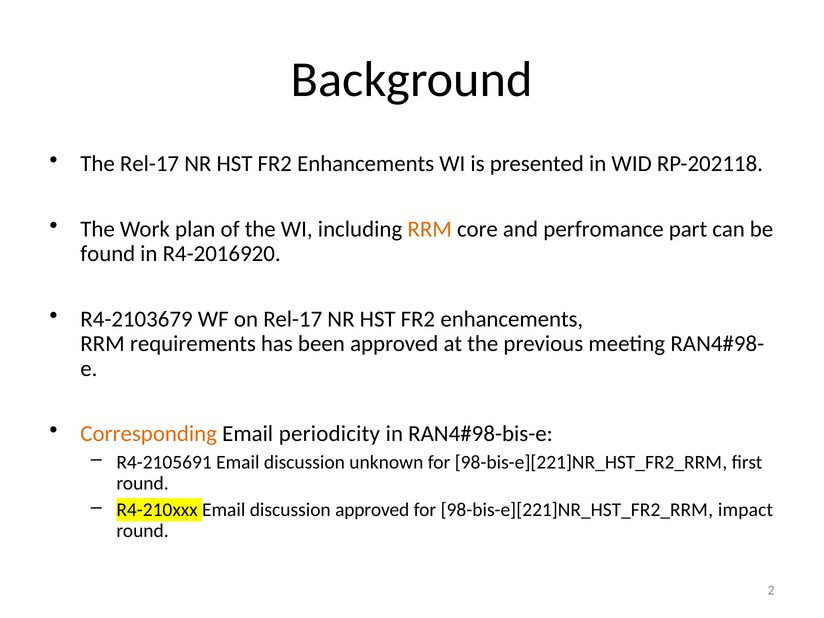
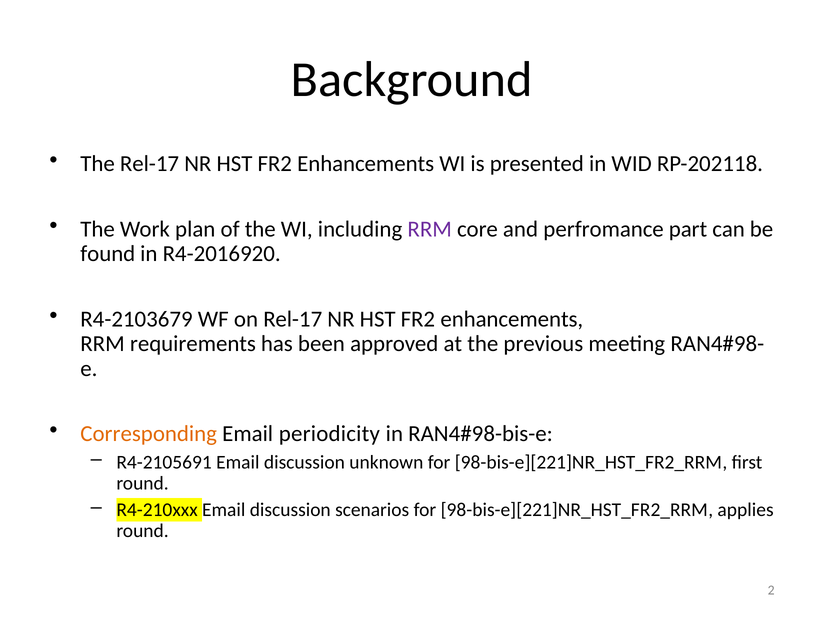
RRM colour: orange -> purple (430, 229)
discussion approved: approved -> scenarios (372, 510)
impact: impact -> applies (746, 510)
